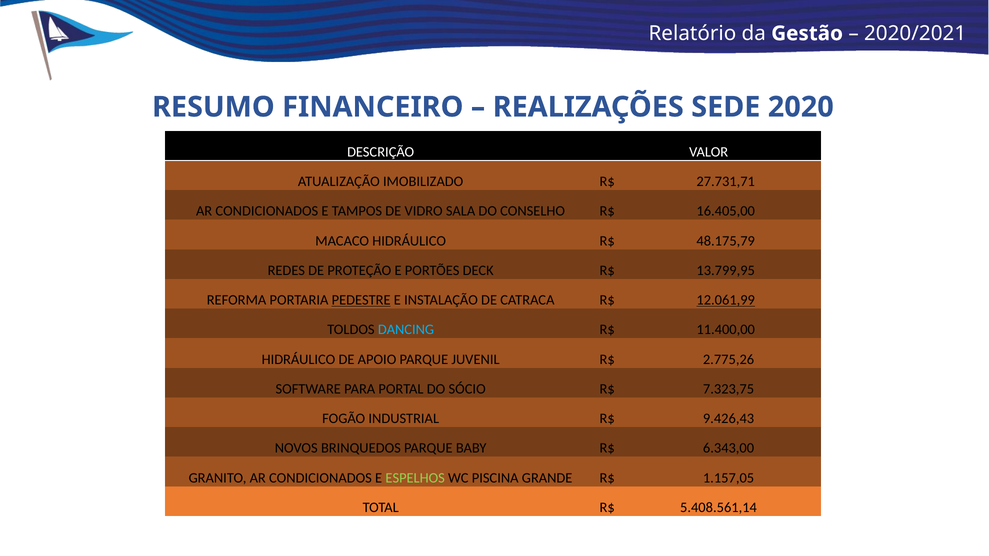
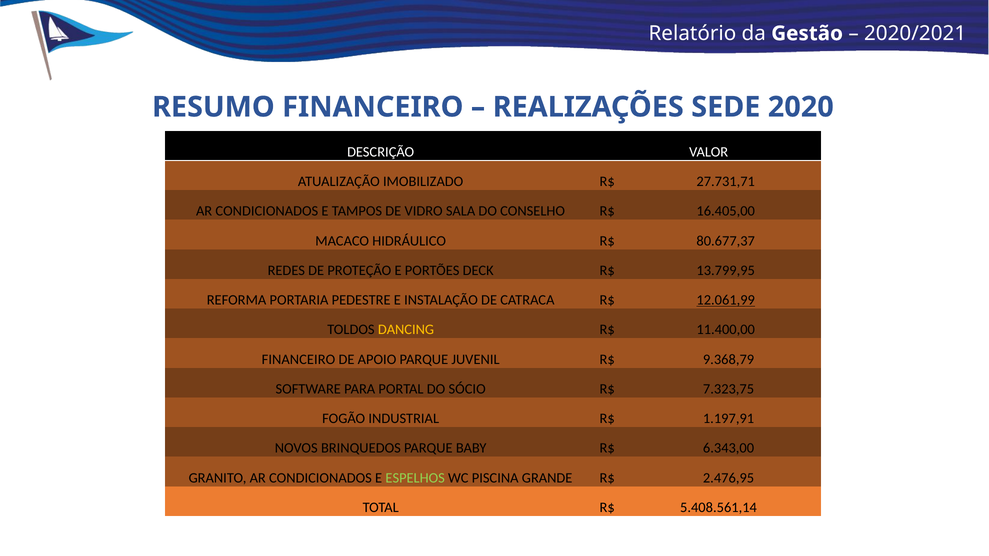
48.175,79: 48.175,79 -> 80.677,37 (726, 241)
PEDESTRE underline: present -> none (361, 300)
DANCING colour: light blue -> yellow (406, 330)
HIDRÁULICO: HIDRÁULICO -> FINANCEIRO (298, 359)
2.775,26: 2.775,26 -> 9.368,79 (729, 359)
9.426,43: 9.426,43 -> 1.197,91 (729, 419)
1.157,05: 1.157,05 -> 2.476,95 (729, 478)
